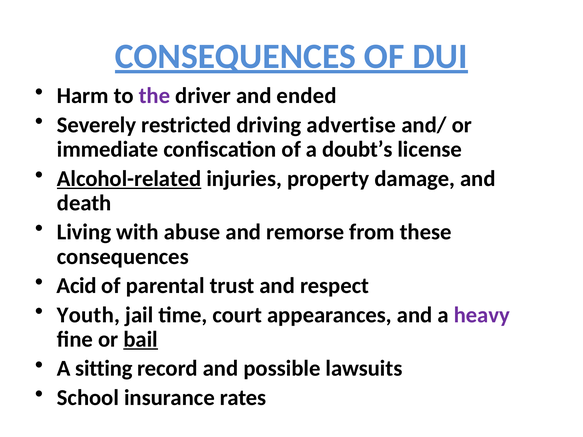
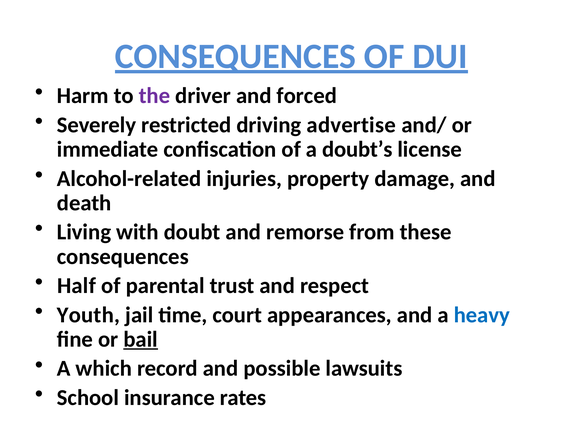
ended: ended -> forced (307, 96)
Alcohol-related underline: present -> none (129, 179)
abuse: abuse -> doubt (192, 232)
Acid: Acid -> Half (76, 286)
heavy colour: purple -> blue (482, 315)
sitting: sitting -> which (104, 369)
